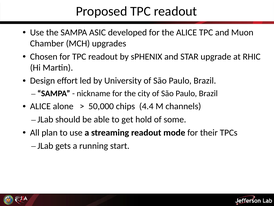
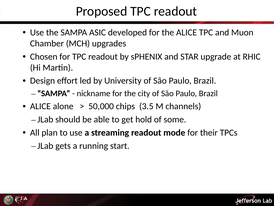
4.4: 4.4 -> 3.5 (146, 106)
